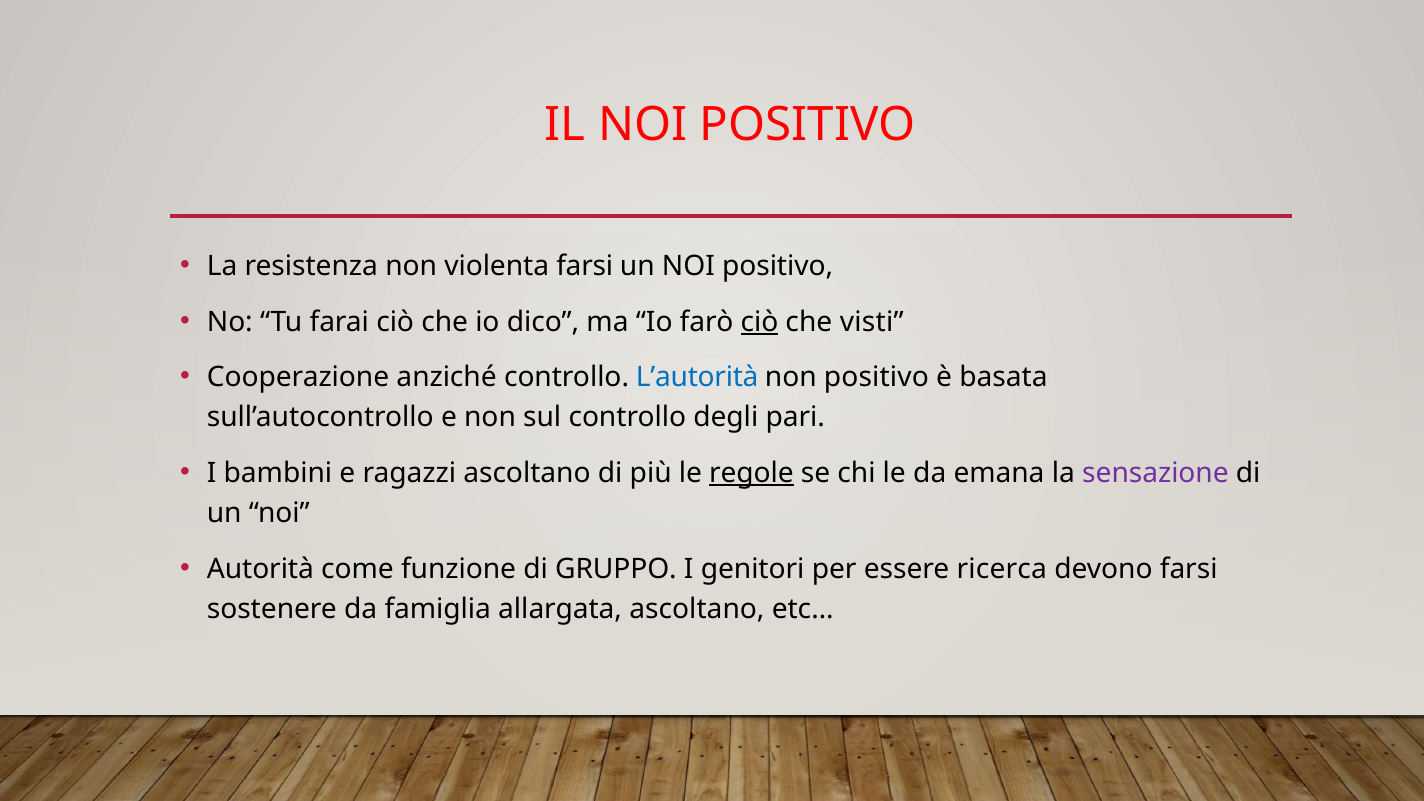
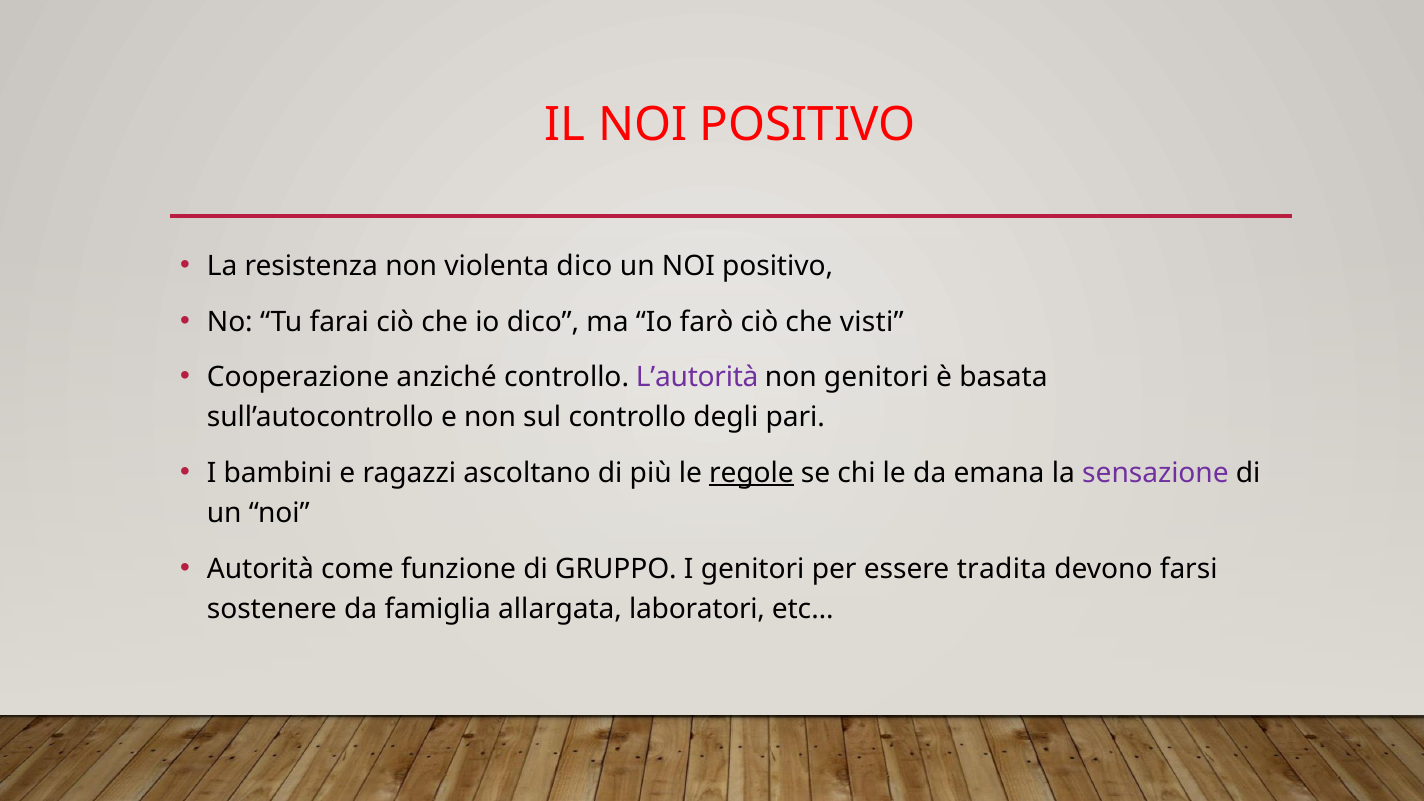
violenta farsi: farsi -> dico (584, 266)
ciò underline: present -> none (759, 322)
L’autorità colour: blue -> purple (697, 377)
non positivo: positivo -> genitori (876, 377)
ricerca: ricerca -> tradita (1002, 569)
allargata ascoltano: ascoltano -> laboratori (697, 609)
